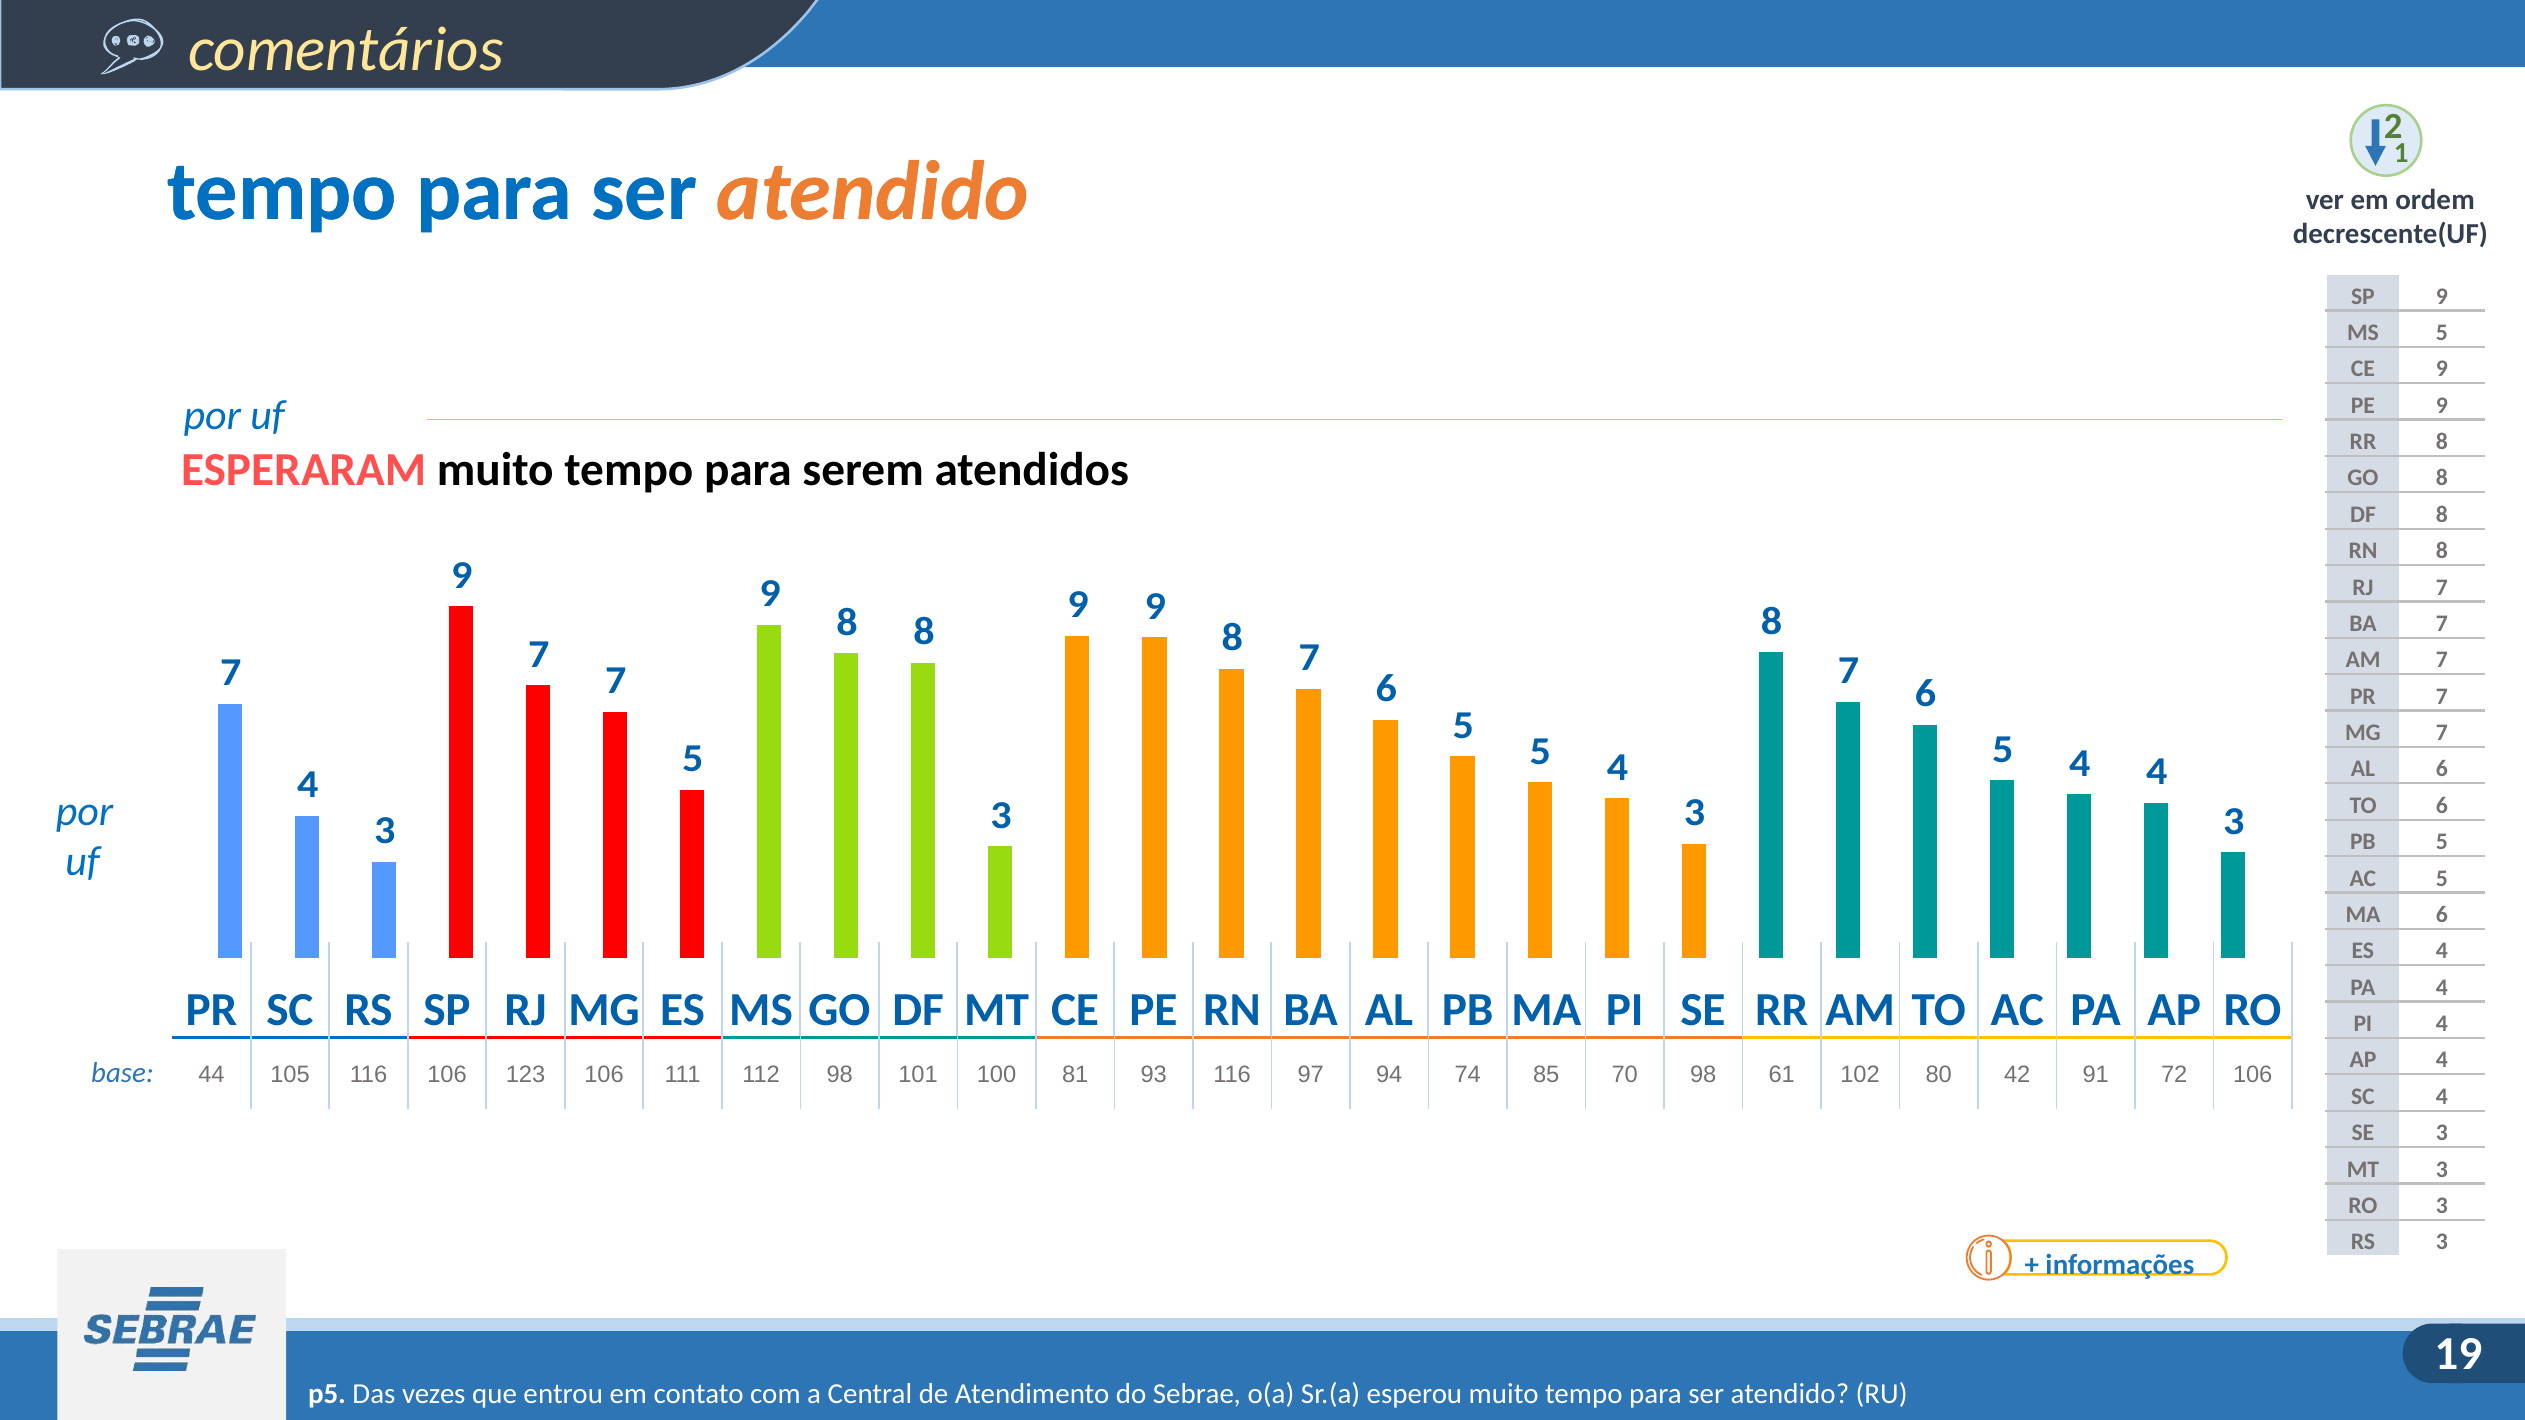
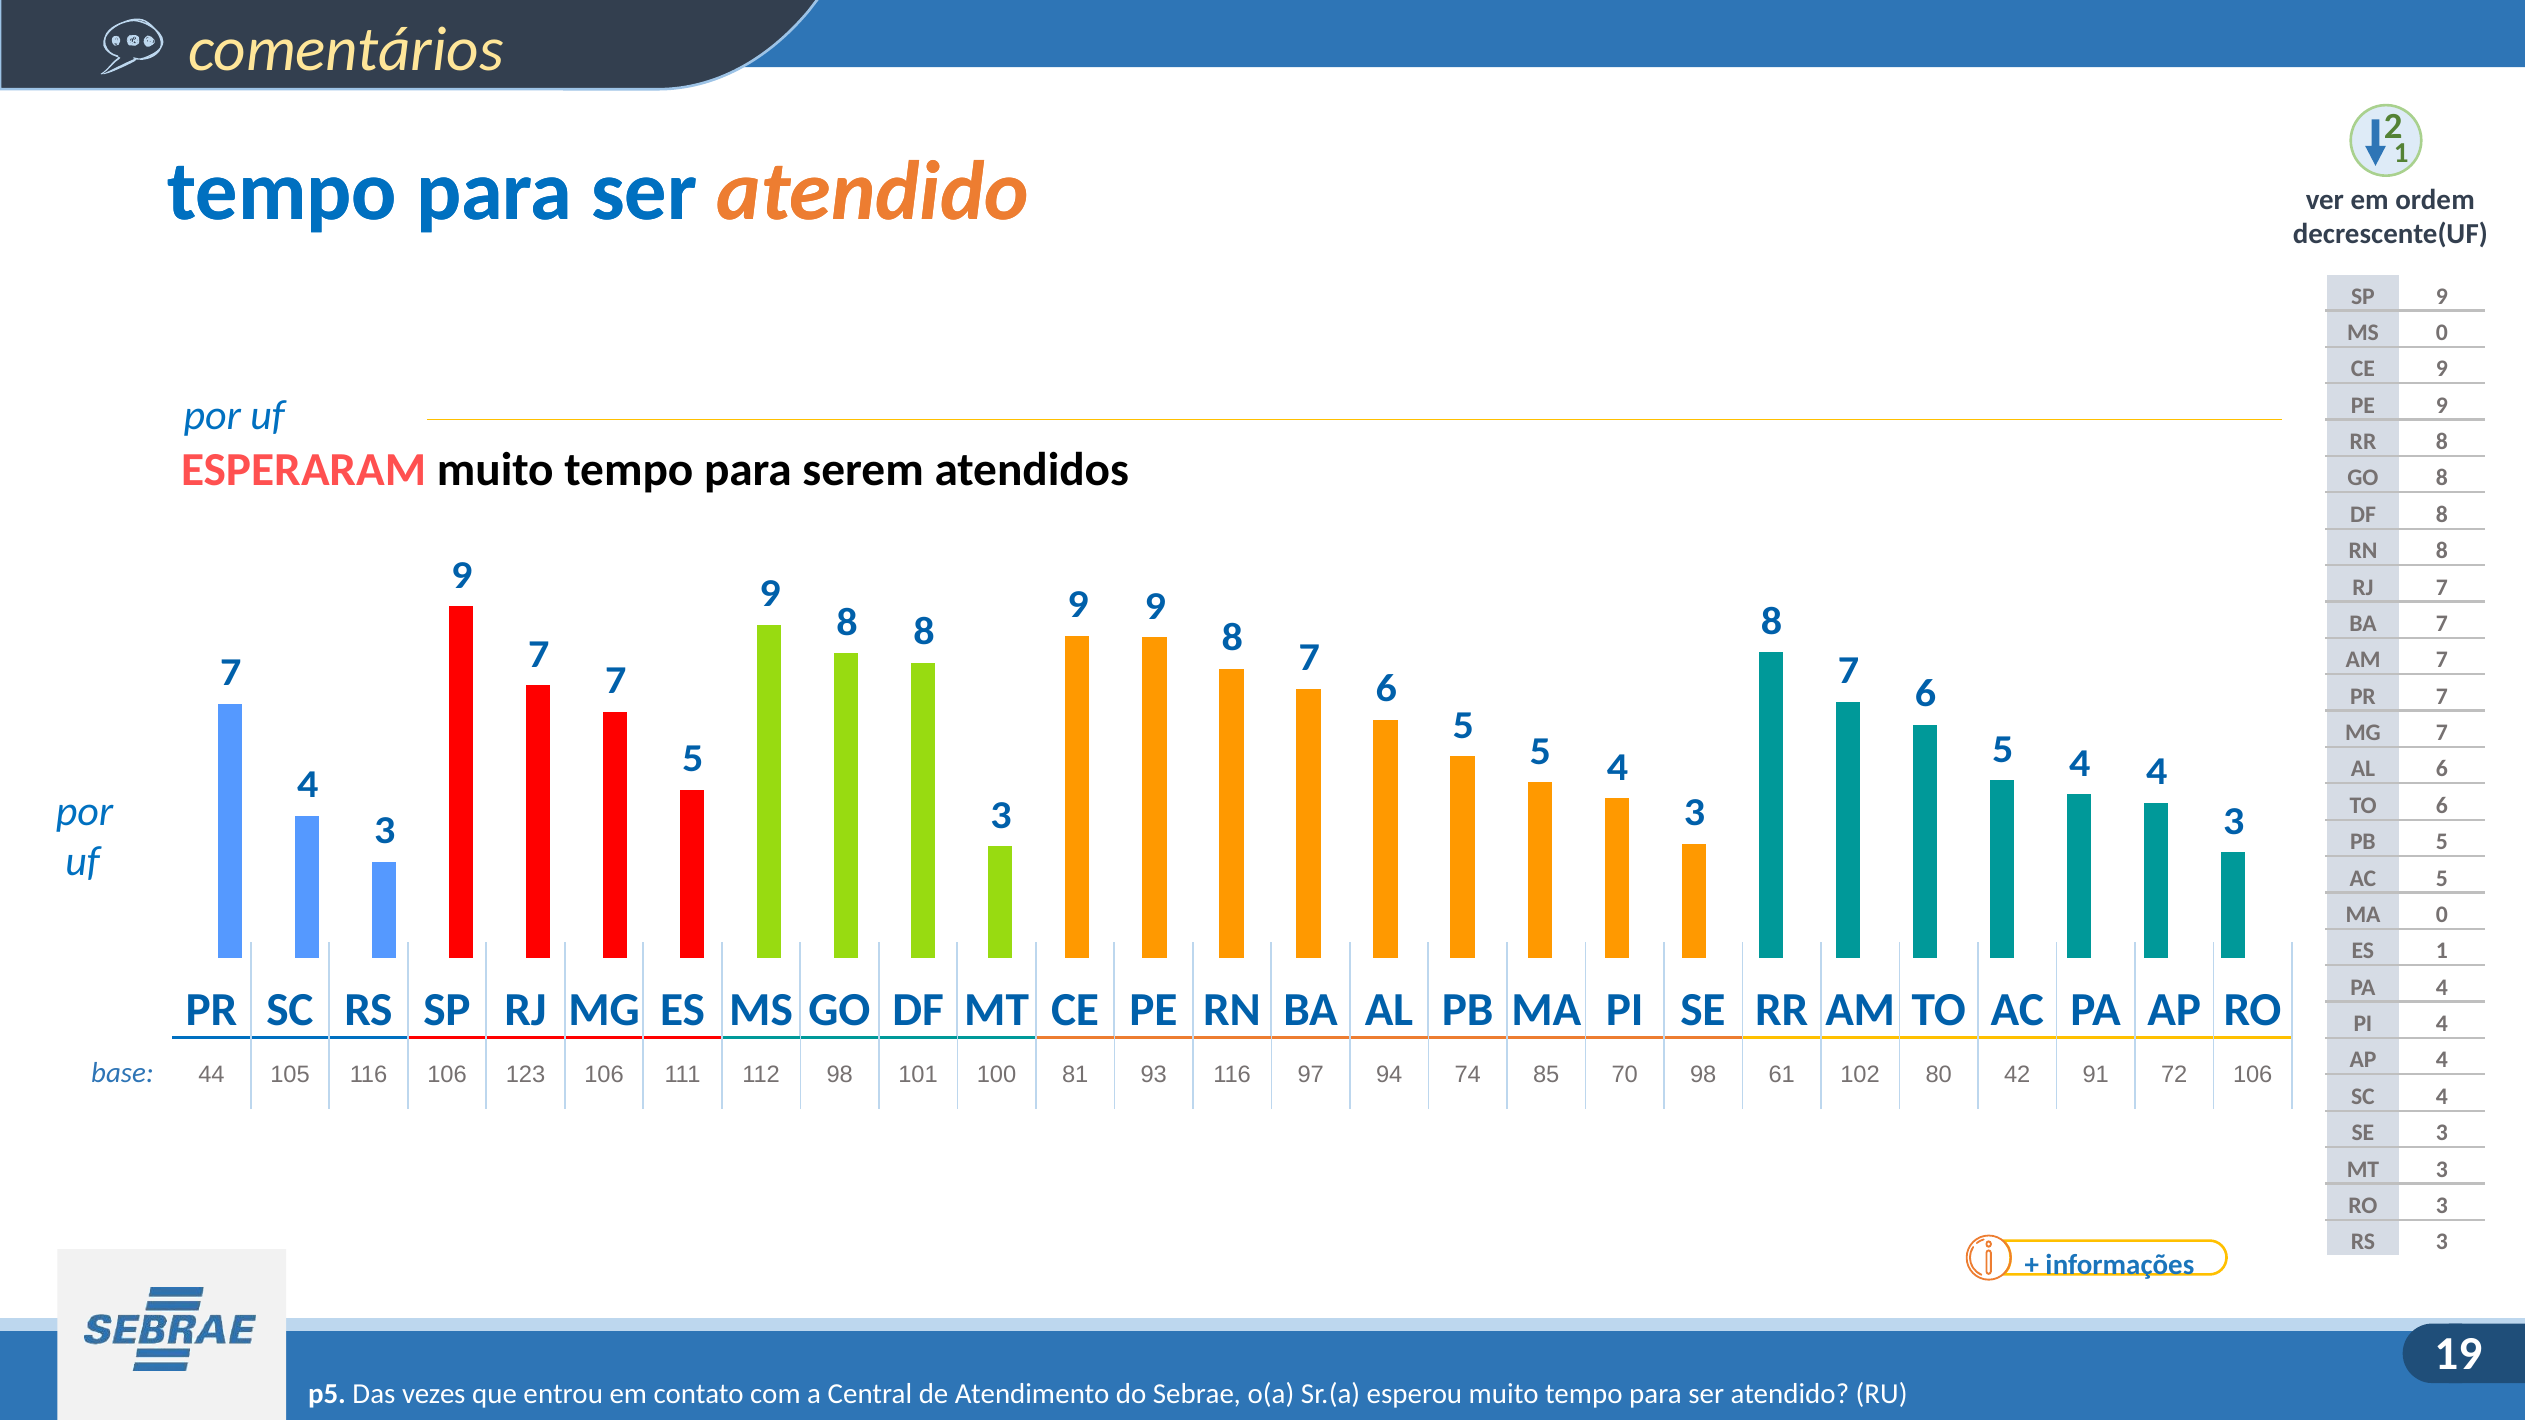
MS 5: 5 -> 0 (2442, 333)
MA 6: 6 -> 0 (2442, 915)
ES 4: 4 -> 1 (2442, 951)
